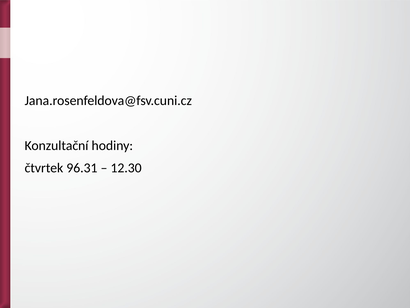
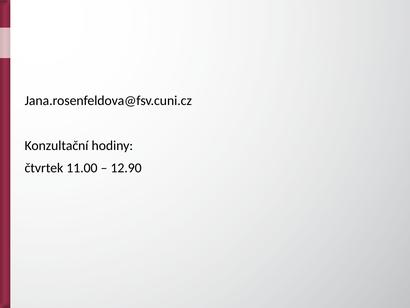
96.31: 96.31 -> 11.00 (82, 168)
12.30: 12.30 -> 12.90 (126, 168)
